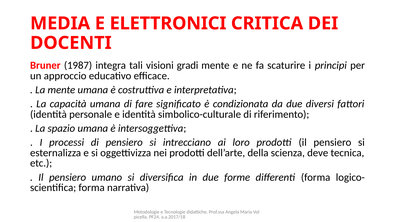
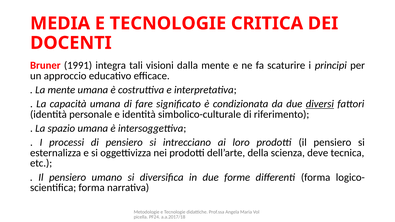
MEDIA E ELETTRONICI: ELETTRONICI -> TECNOLOGIE (168, 23)
1987: 1987 -> 1991 (78, 65)
gradi: gradi -> dalla (187, 65)
diversi underline: none -> present (320, 104)
